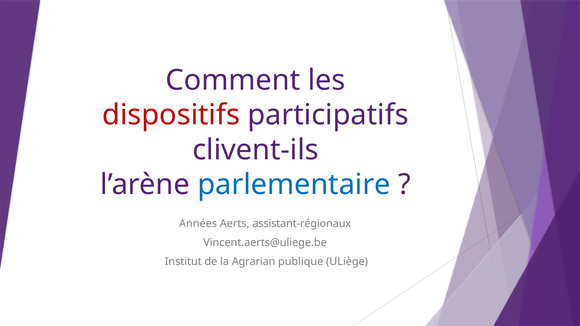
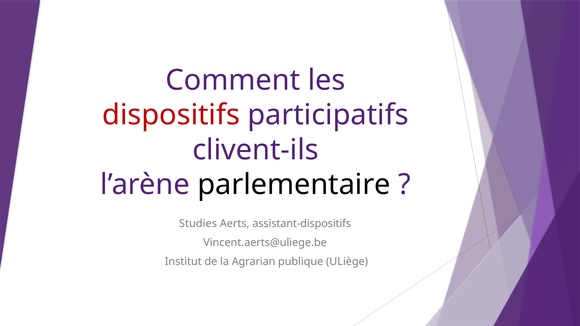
parlementaire colour: blue -> black (294, 185)
Années: Années -> Studies (198, 224)
assistant-régionaux: assistant-régionaux -> assistant-dispositifs (302, 224)
